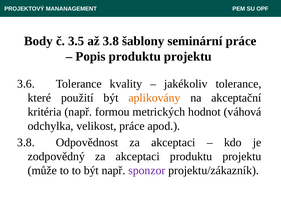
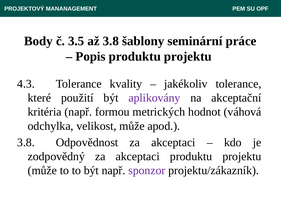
3.6: 3.6 -> 4.3 (26, 84)
aplikovány colour: orange -> purple (154, 98)
velikost práce: práce -> může (132, 126)
